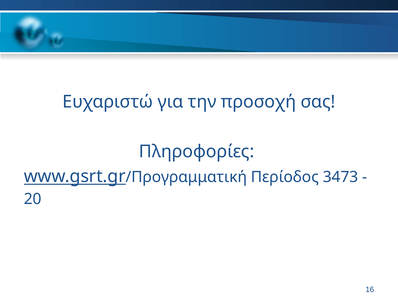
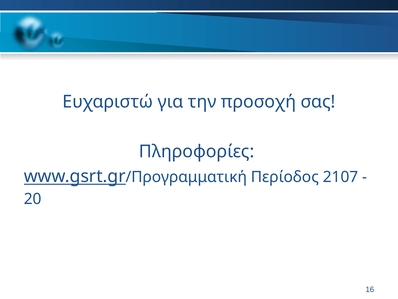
3473: 3473 -> 2107 (341, 177)
